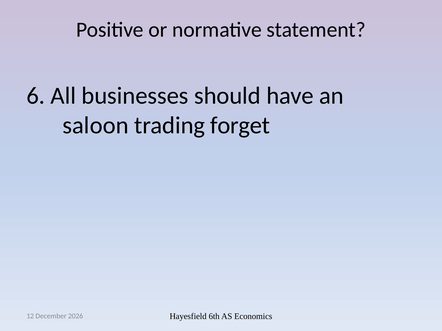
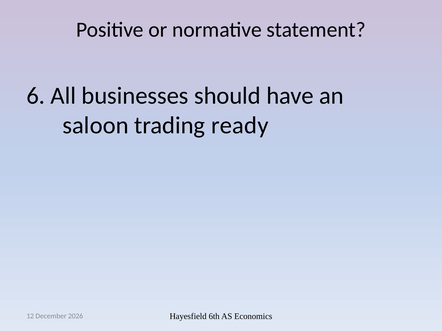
forget: forget -> ready (240, 125)
